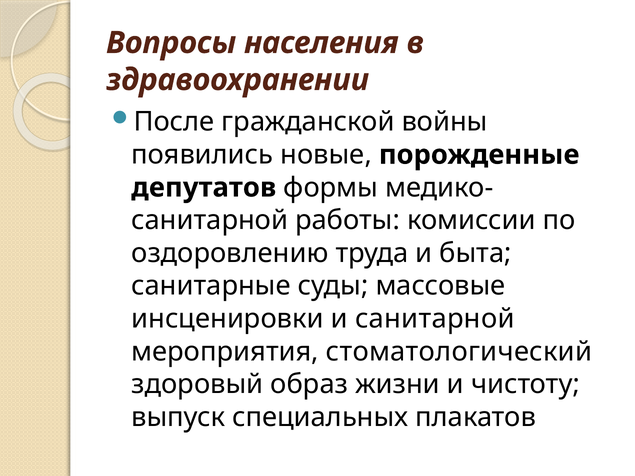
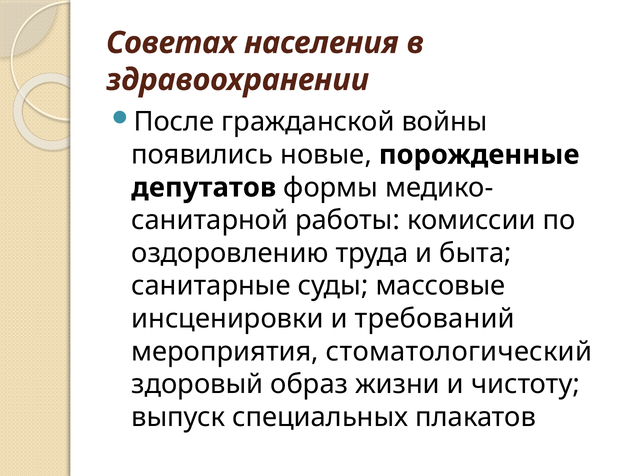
Вопросы: Вопросы -> Советах (171, 43)
и санитарной: санитарной -> требований (435, 319)
